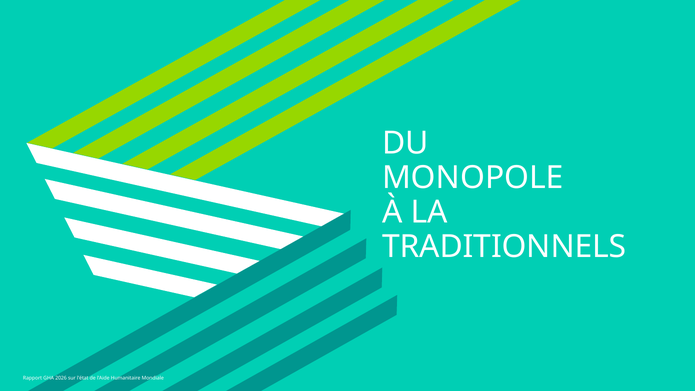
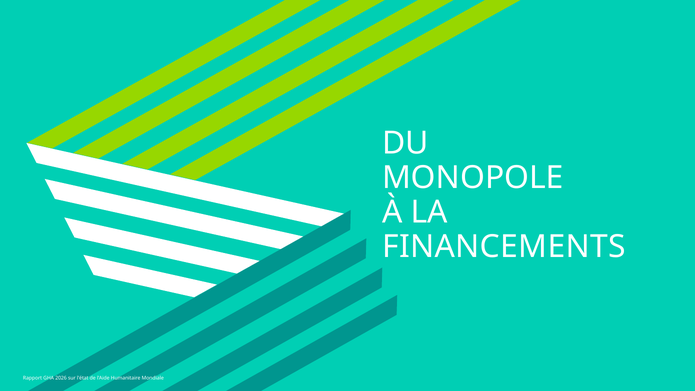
TRADITIONNELS: TRADITIONNELS -> FINANCEMENTS (504, 247)
